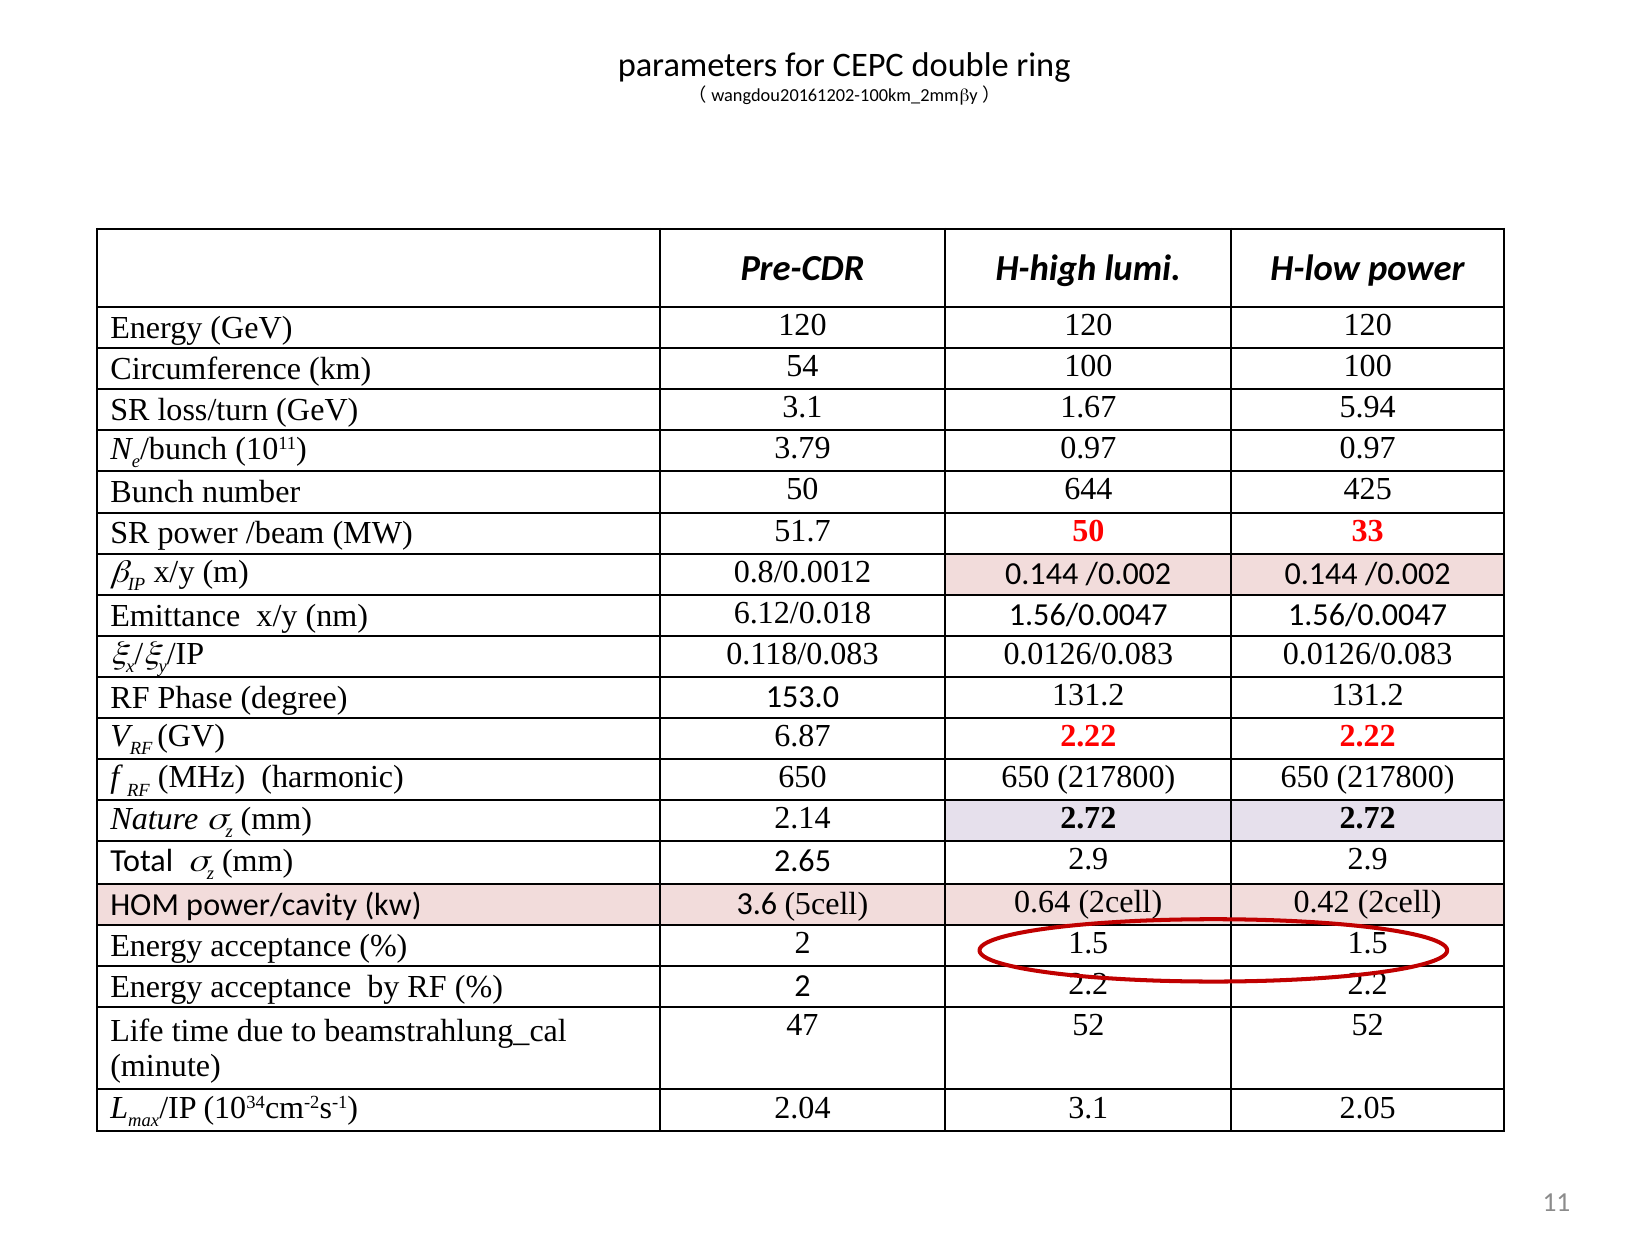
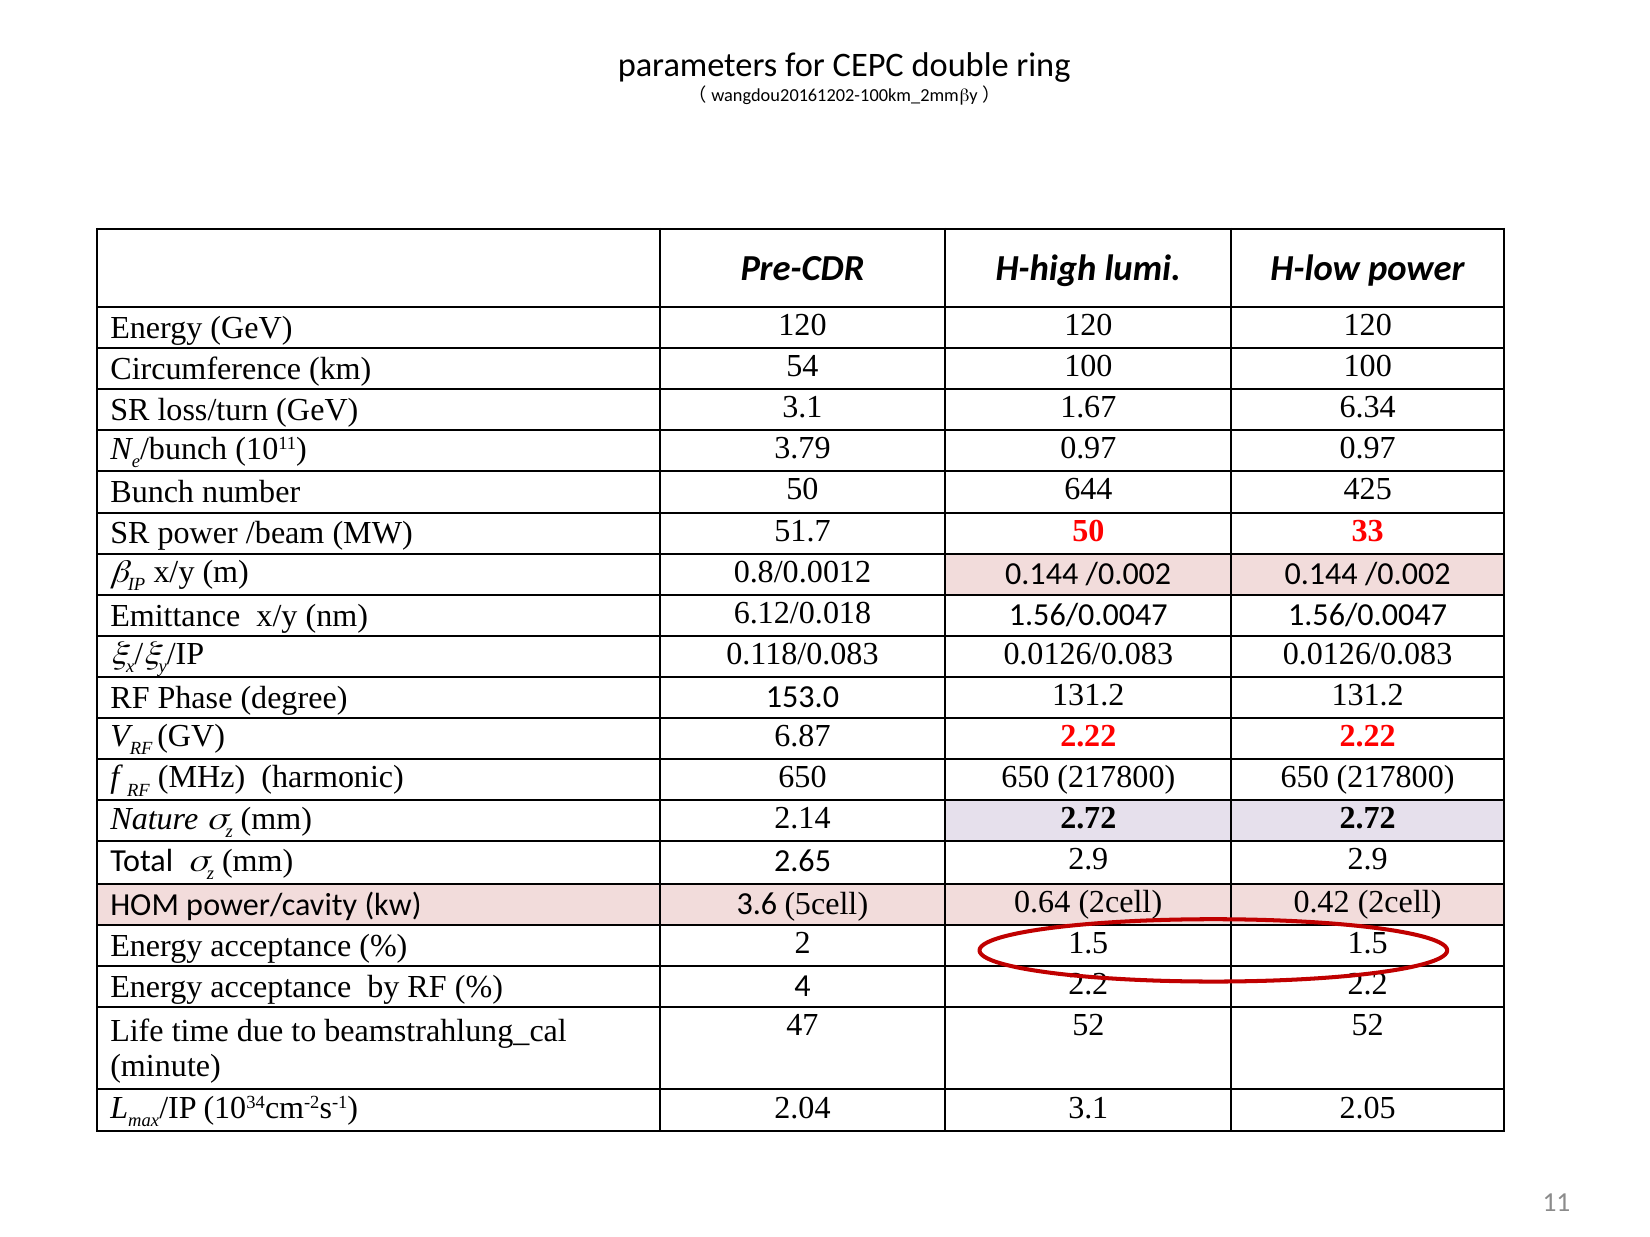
5.94: 5.94 -> 6.34 (1368, 407)
2: 2 -> 4 (803, 986)
